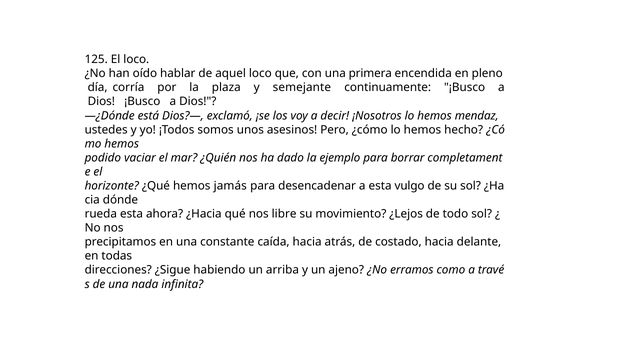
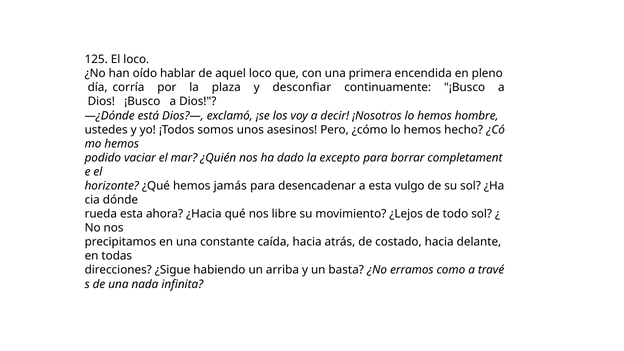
semejante: semejante -> desconfiar (302, 88)
mendaz: mendaz -> hombre (477, 116)
ejemplo: ejemplo -> excepto (340, 158)
ajeno: ajeno -> basta (346, 270)
